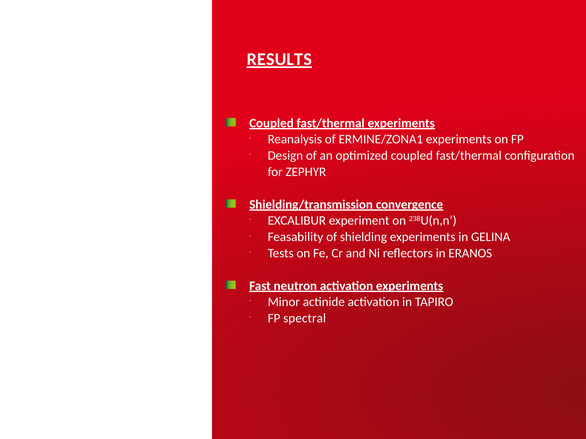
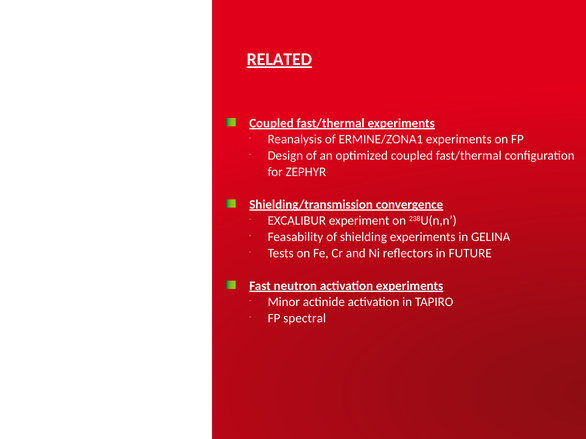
RESULTS: RESULTS -> RELATED (280, 59)
ERANOS: ERANOS -> FUTURE (470, 254)
